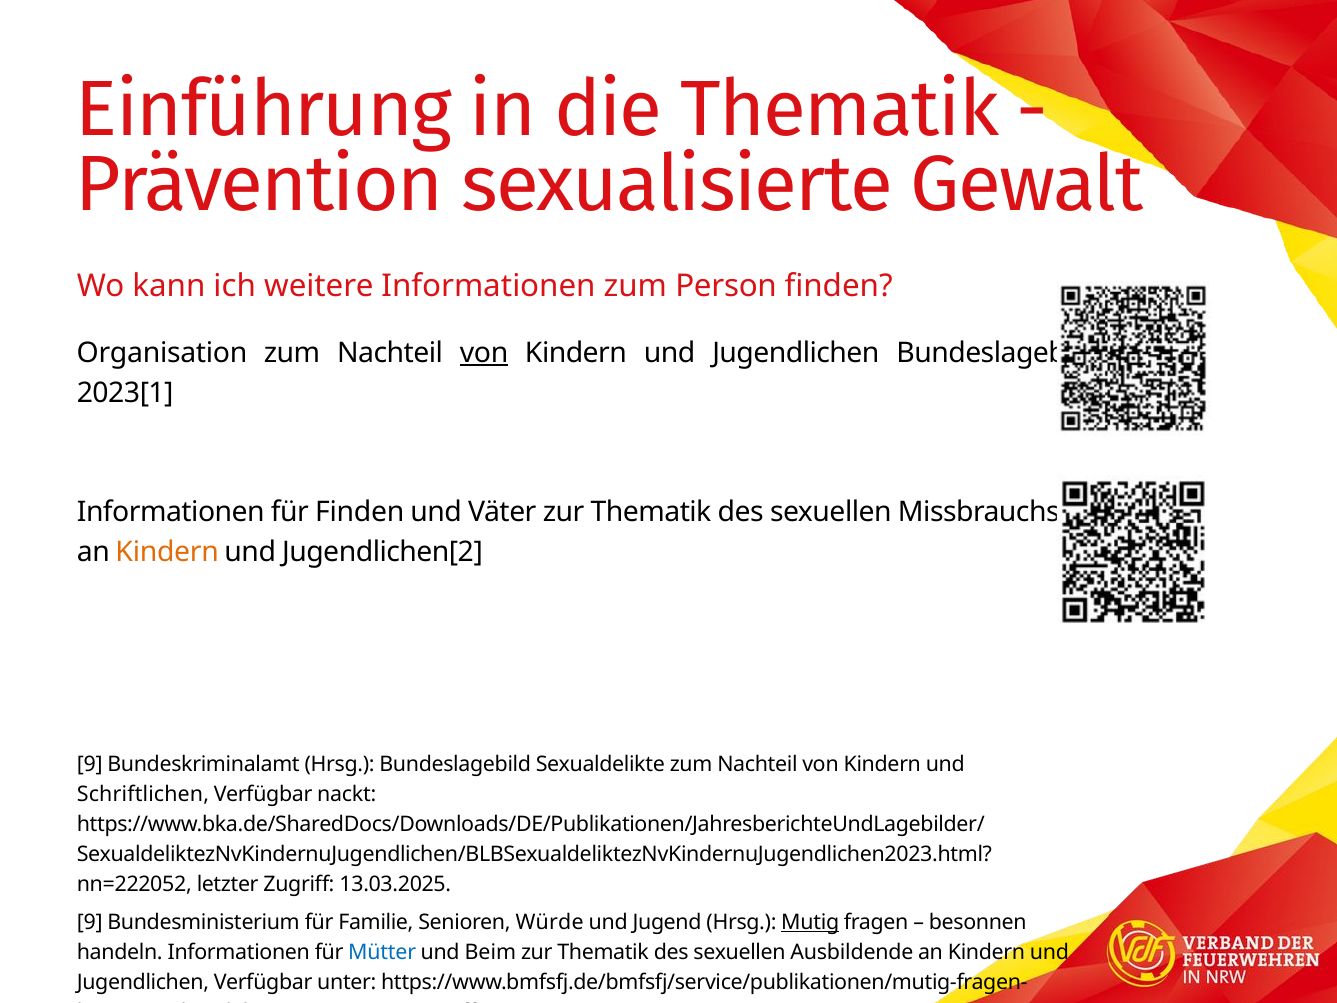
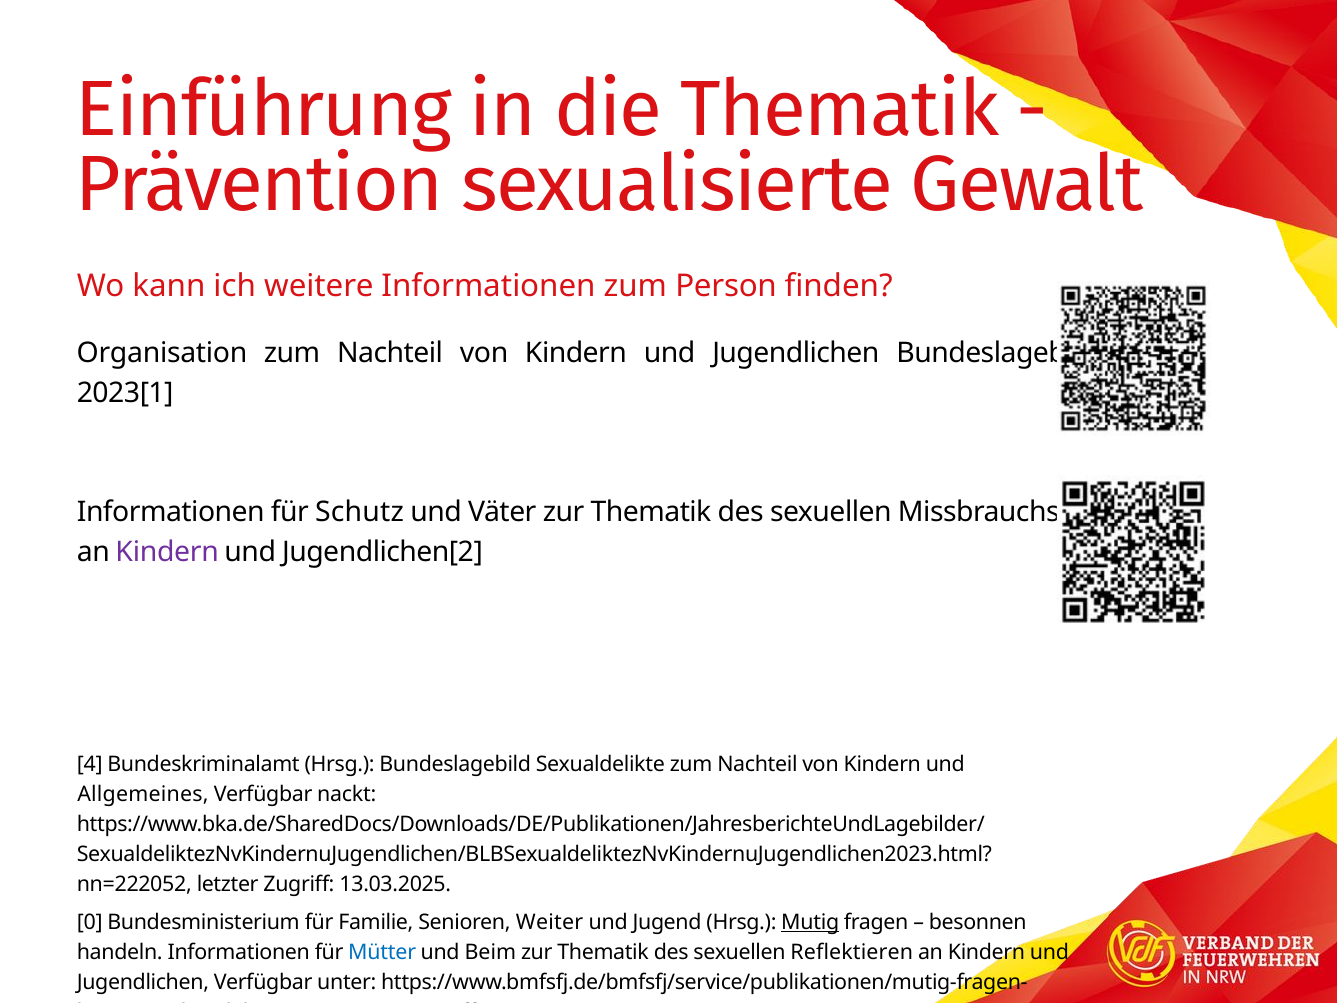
von underline: present -> none (484, 353)
für Finden: Finden -> Schutz (360, 512)
Kindern colour: orange -> purple (167, 552)
9: 9 -> 4 (90, 764)
Schriftlichen: Schriftlichen -> Allgemeines (143, 794)
9: 9 -> 0 (90, 922)
Würde: Würde -> Weiter (550, 922)
Ausbildende: Ausbildende -> Reflektieren (852, 952)
